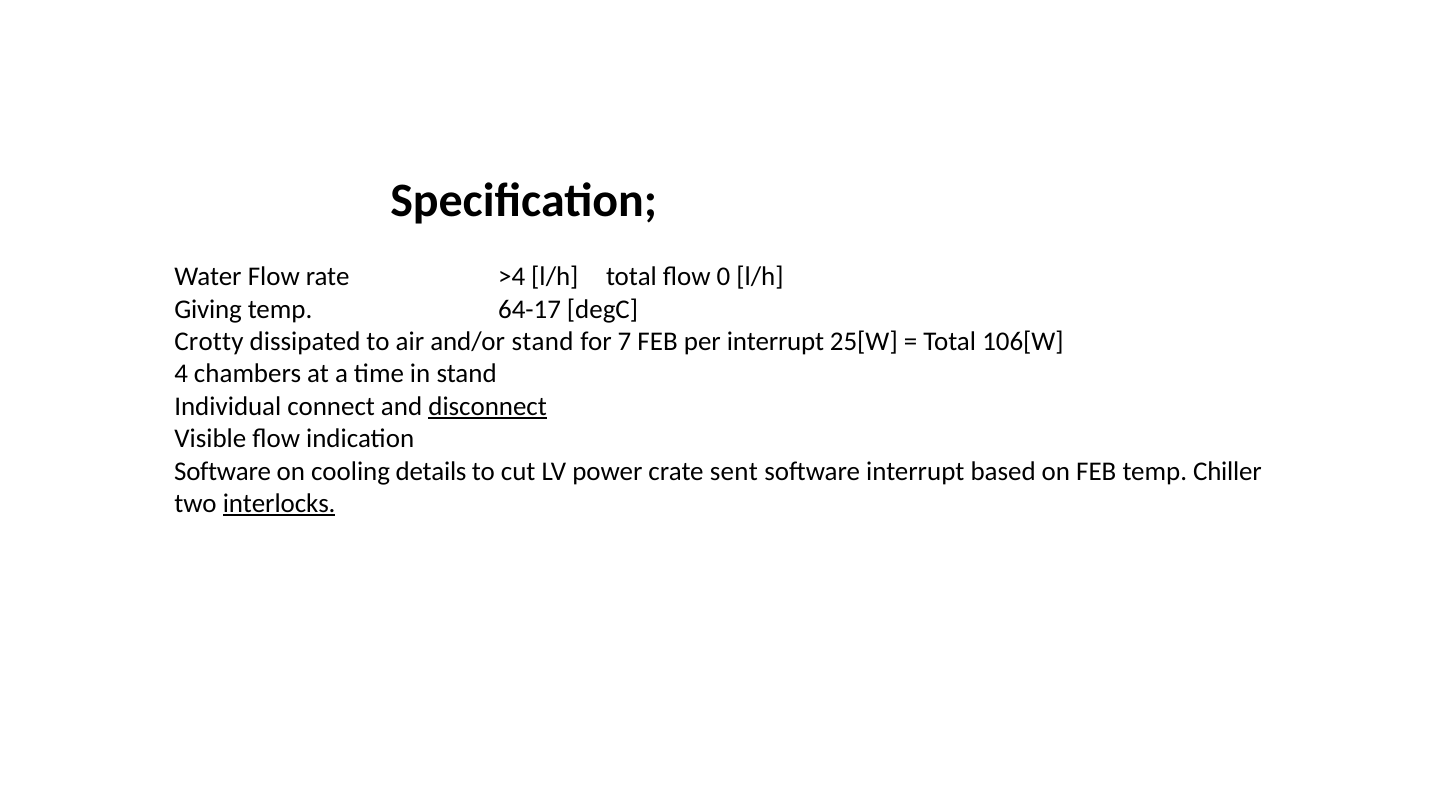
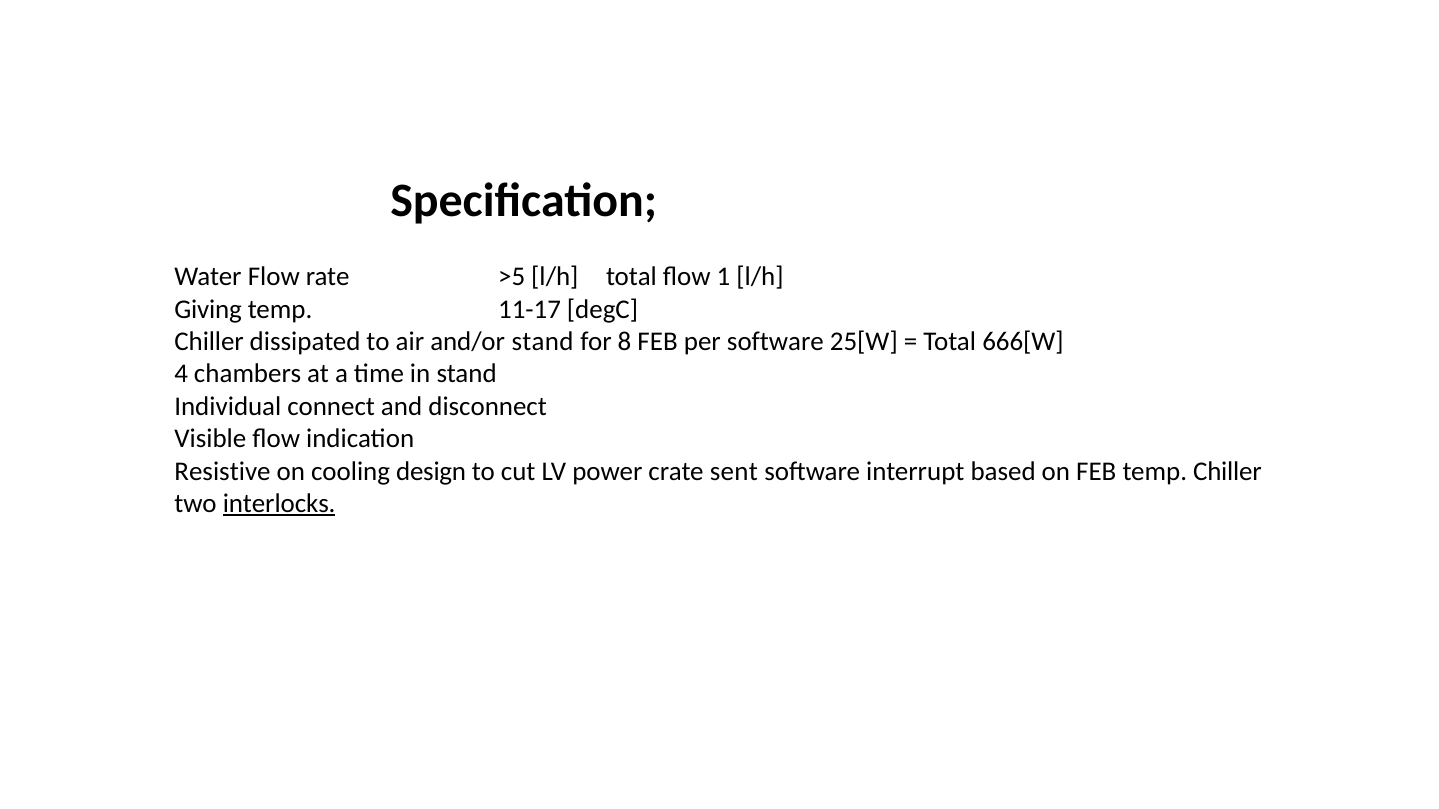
>4: >4 -> >5 (512, 277)
0: 0 -> 1 (723, 277)
64-17: 64-17 -> 11-17 (530, 310)
Crotty: Crotty -> Chiller (209, 342)
7: 7 -> 8 (625, 342)
per interrupt: interrupt -> software (775, 342)
106[W: 106[W -> 666[W (1023, 342)
disconnect underline: present -> none (488, 407)
Software: Software -> Resistive (223, 471)
details: details -> design (431, 471)
